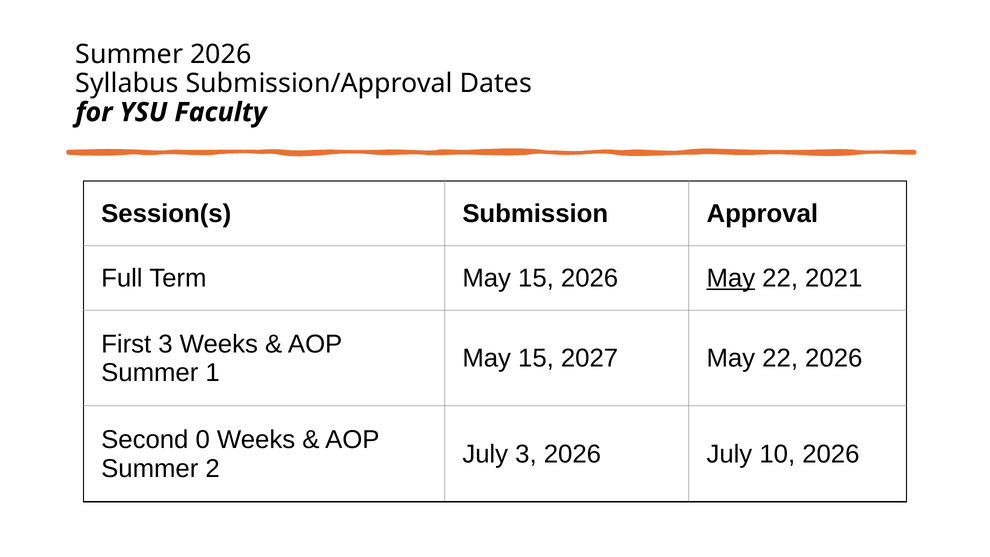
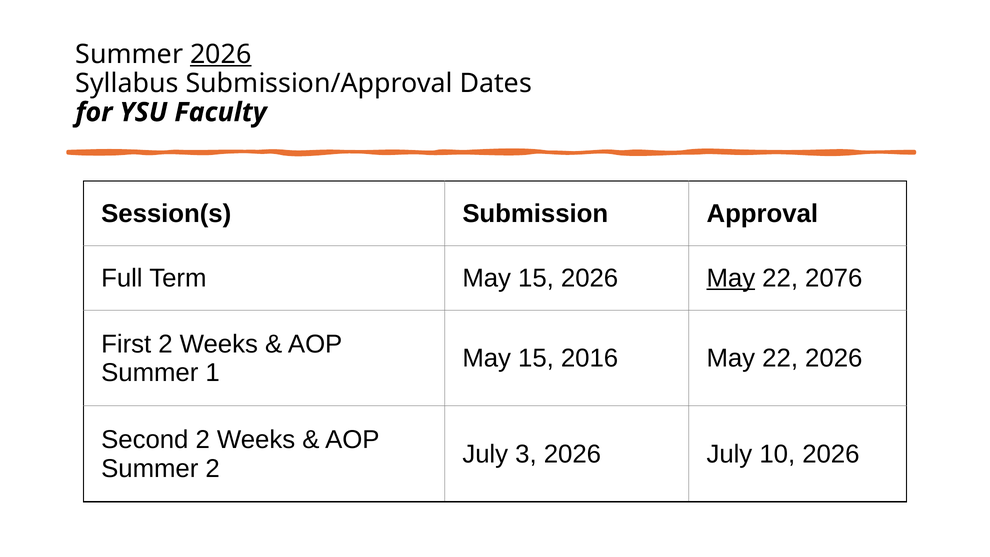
2026 underline: none -> present (221, 54)
2021: 2021 -> 2076 (834, 278)
First 3: 3 -> 2 (166, 344)
2027: 2027 -> 2016 (590, 358)
Second 0: 0 -> 2 (203, 440)
